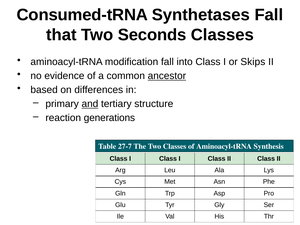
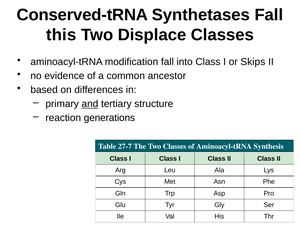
Consumed-tRNA: Consumed-tRNA -> Conserved-tRNA (82, 15)
that: that -> this (61, 35)
Seconds: Seconds -> Displace (152, 35)
ancestor underline: present -> none (167, 76)
